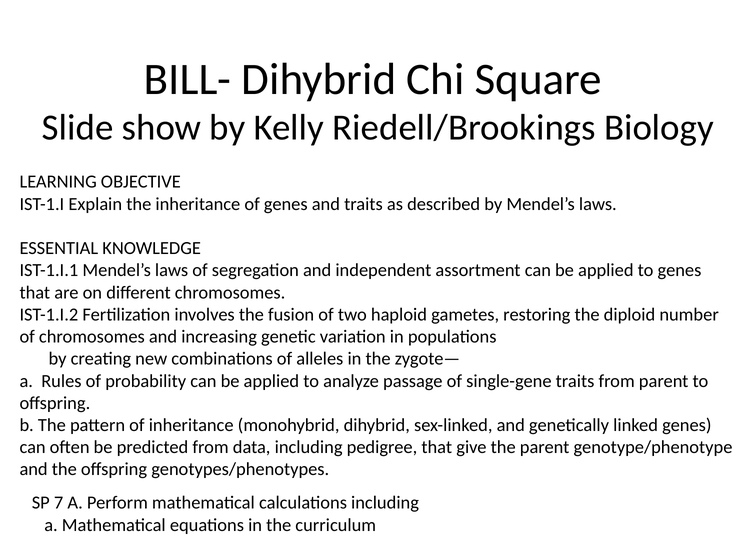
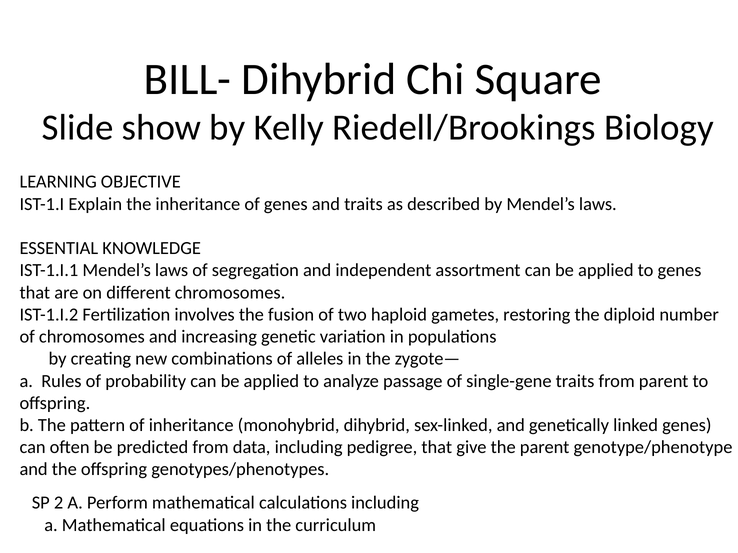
7: 7 -> 2 (59, 503)
